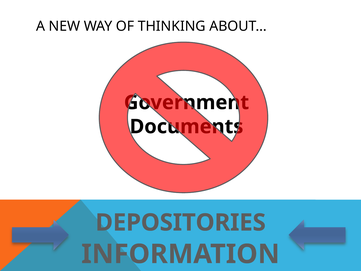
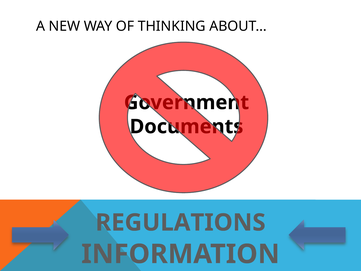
DEPOSITORIES: DEPOSITORIES -> REGULATIONS (180, 222)
